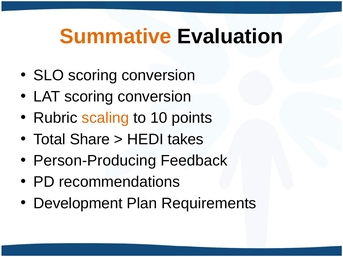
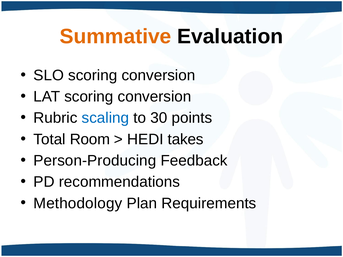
scaling colour: orange -> blue (105, 118)
10: 10 -> 30 (159, 118)
Share: Share -> Room (90, 139)
Development: Development -> Methodology (78, 203)
